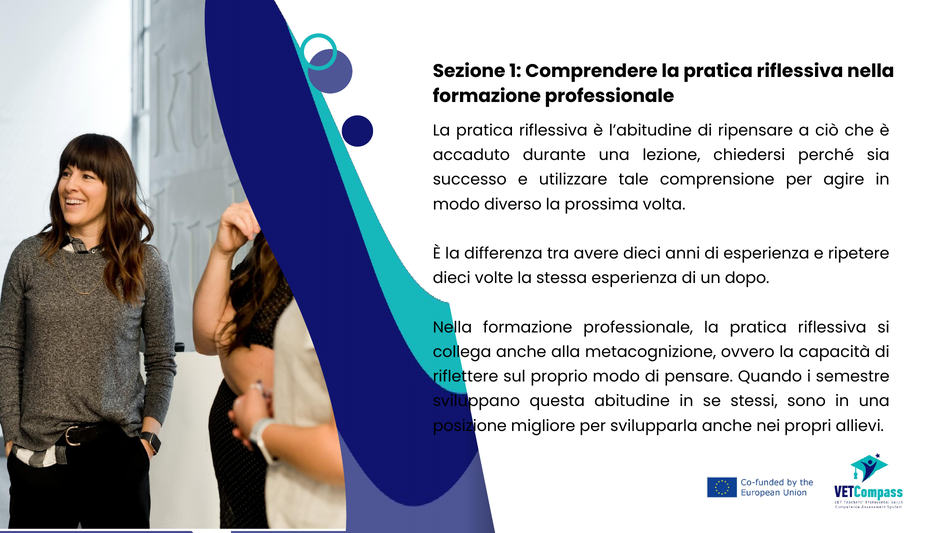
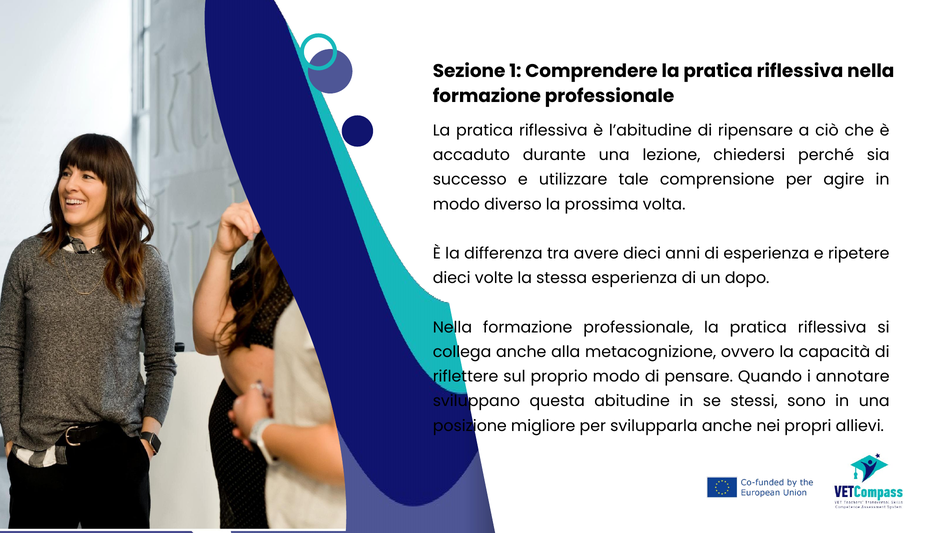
semestre: semestre -> annotare (853, 377)
